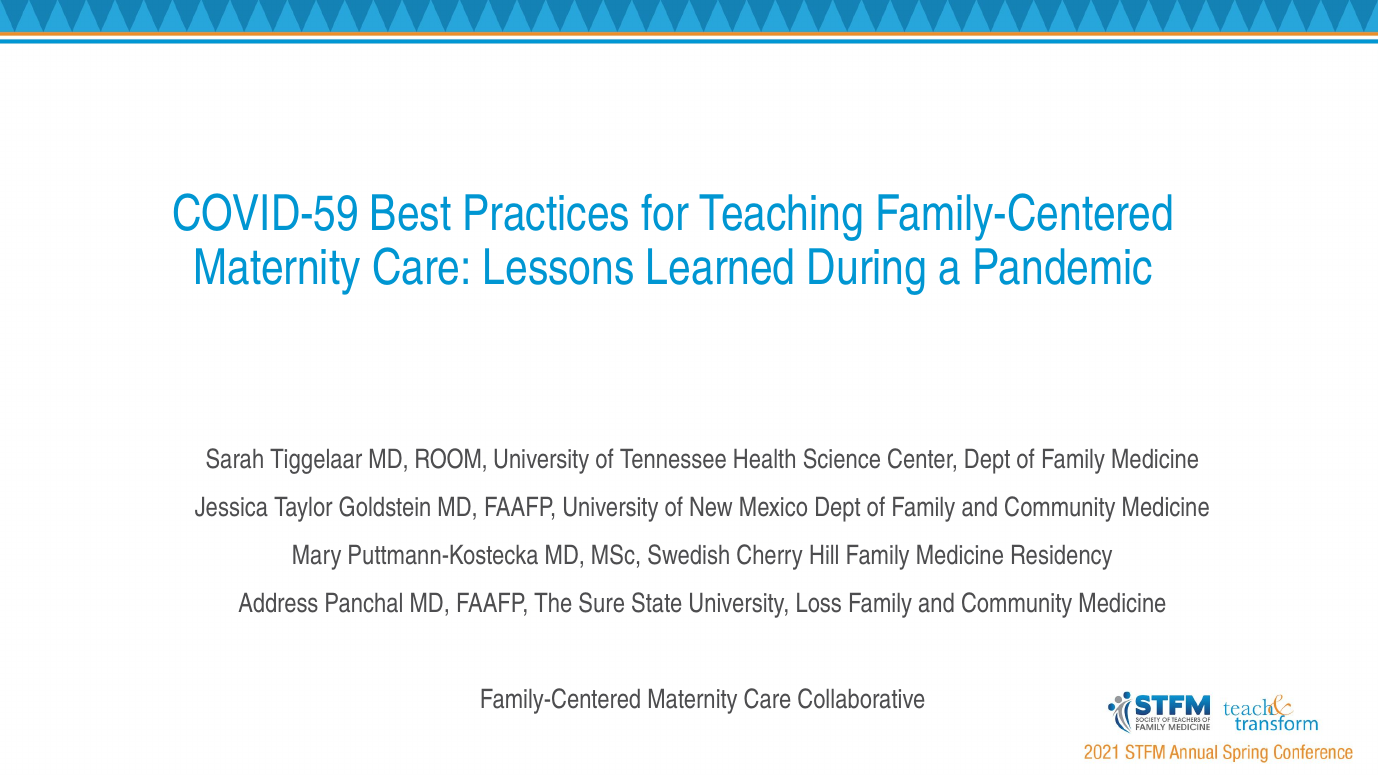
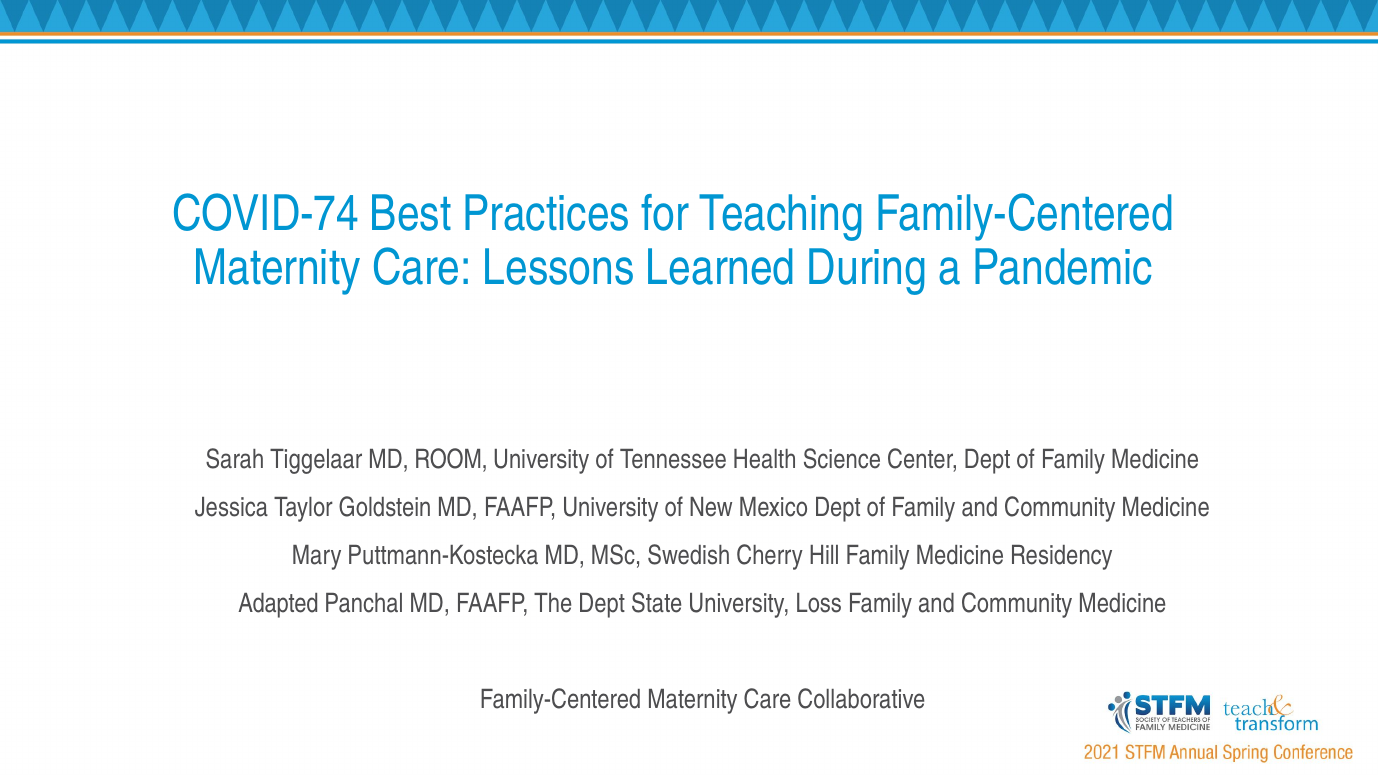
COVID-59: COVID-59 -> COVID-74 (265, 214)
Address: Address -> Adapted (278, 604)
The Sure: Sure -> Dept (602, 604)
